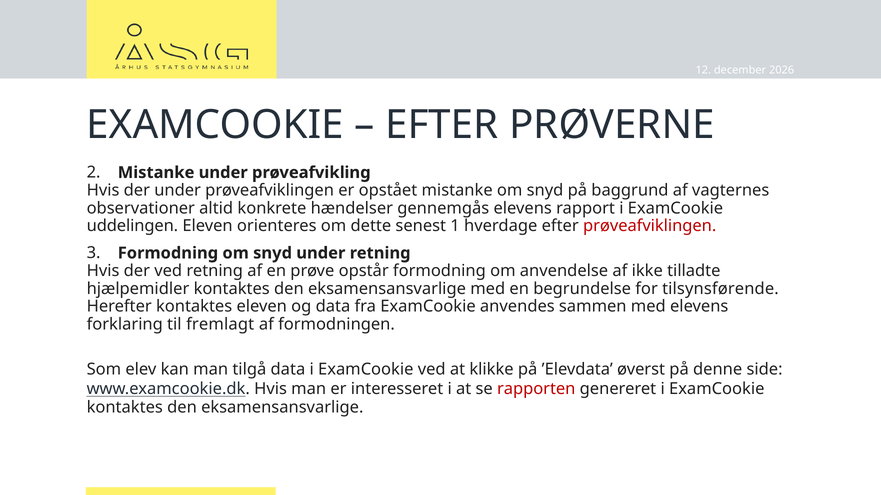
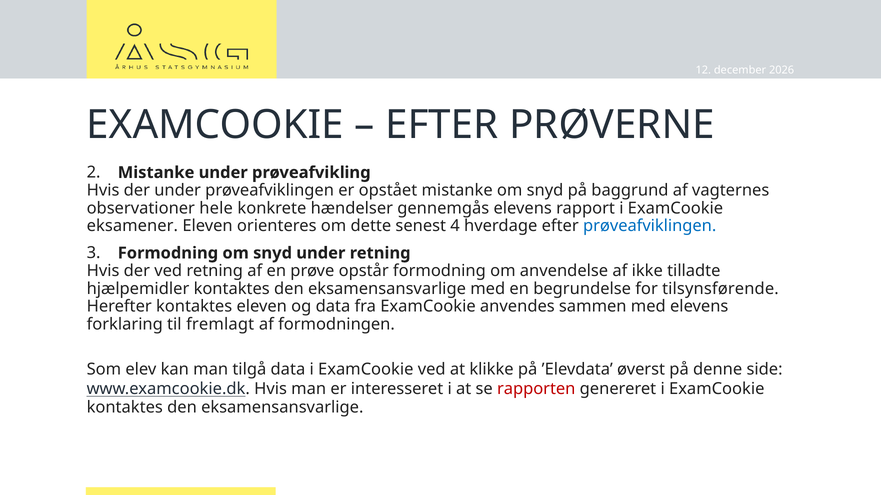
altid: altid -> hele (216, 208)
uddelingen: uddelingen -> eksamener (132, 226)
1: 1 -> 4 (455, 226)
prøveafviklingen colour: red -> blue (650, 226)
